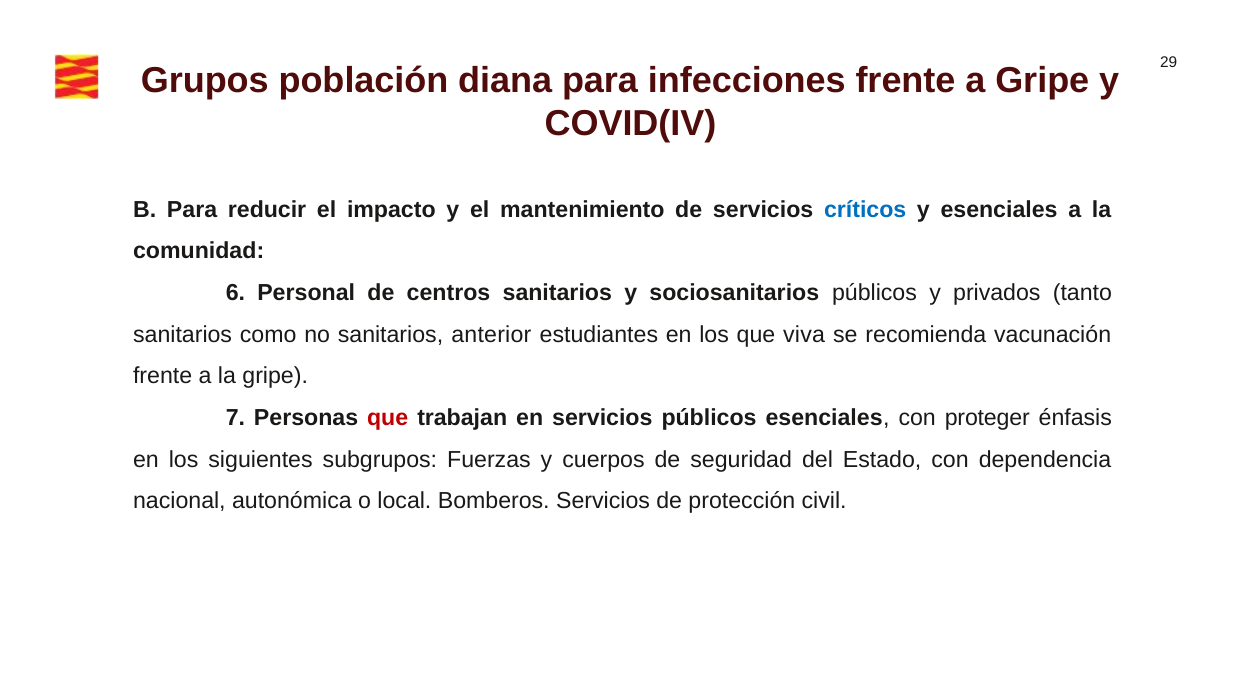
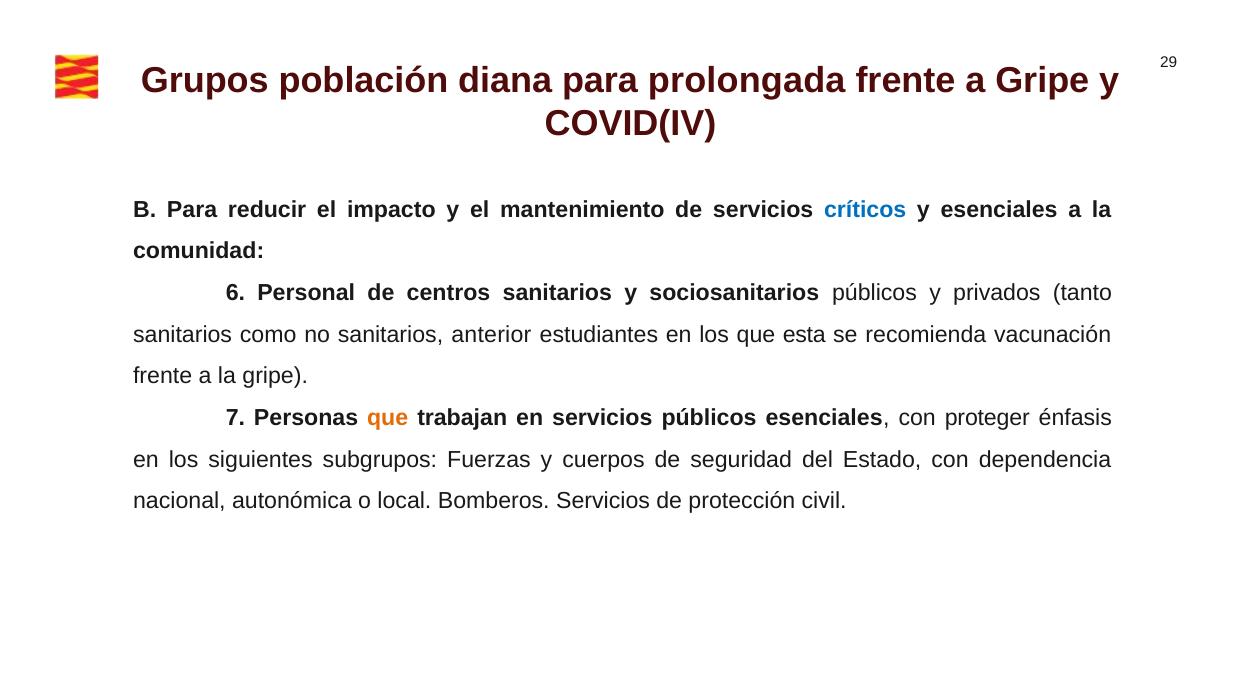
infecciones: infecciones -> prolongada (747, 80)
viva: viva -> esta (804, 334)
que colour: red -> orange (388, 418)
